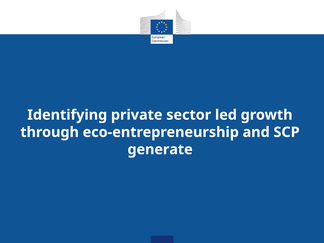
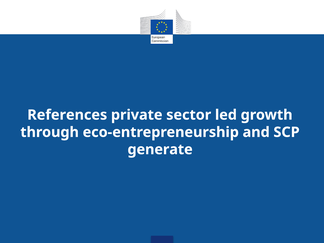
Identifying: Identifying -> References (67, 115)
